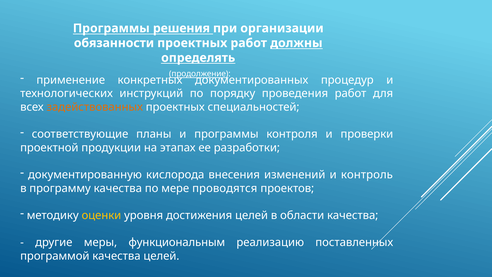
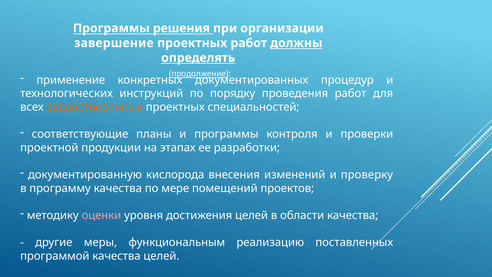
обязанности: обязанности -> завершение (114, 43)
контроль: контроль -> проверку (367, 175)
проводятся: проводятся -> помещений (225, 188)
оценки colour: yellow -> pink (101, 215)
